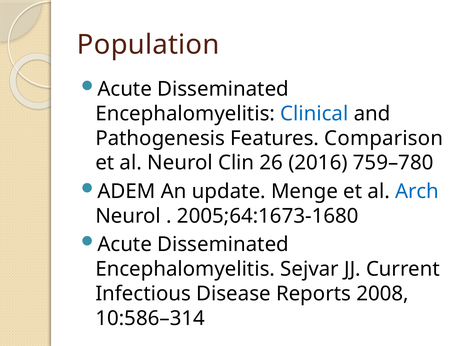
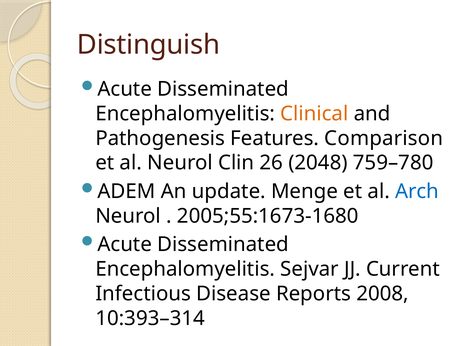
Population: Population -> Distinguish (148, 45)
Clinical colour: blue -> orange (314, 114)
2016: 2016 -> 2048 (318, 163)
2005;64:1673-1680: 2005;64:1673-1680 -> 2005;55:1673-1680 (268, 216)
10:586–314: 10:586–314 -> 10:393–314 (150, 318)
